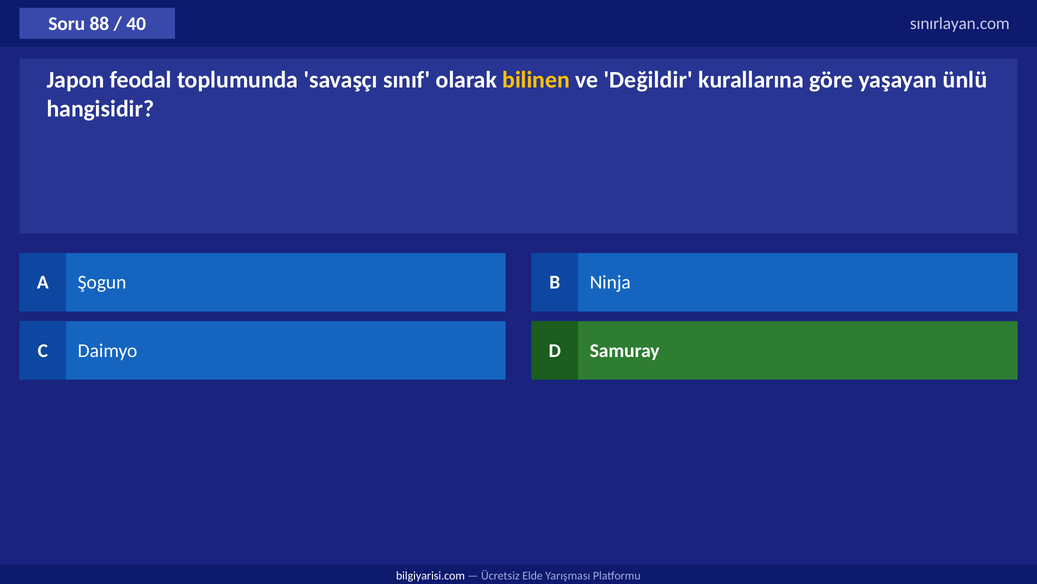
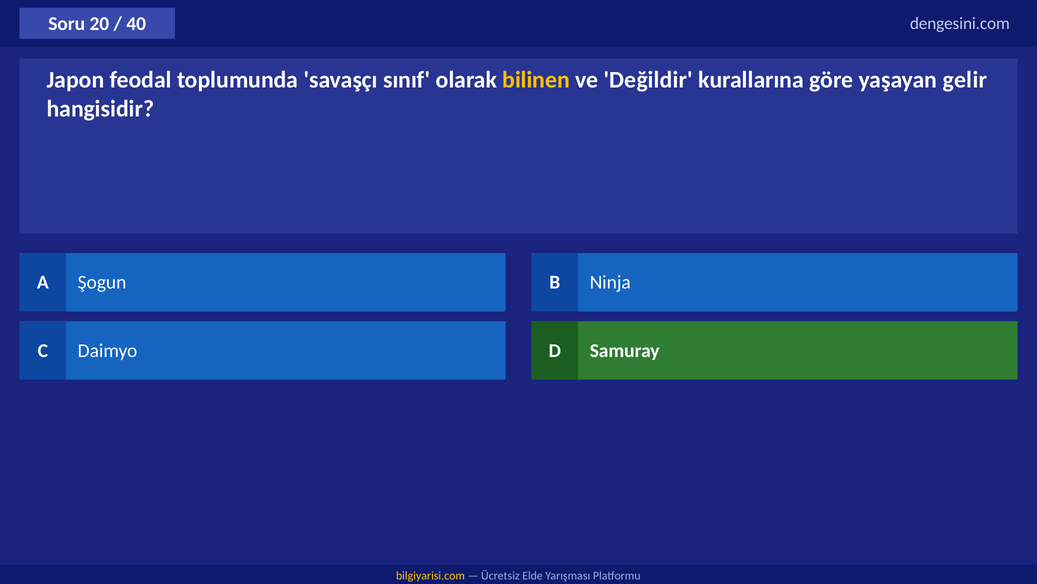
88: 88 -> 20 (99, 24)
sınırlayan.com: sınırlayan.com -> dengesini.com (960, 24)
ünlü: ünlü -> gelir (965, 80)
bilgiyarisi.com colour: white -> yellow (430, 575)
